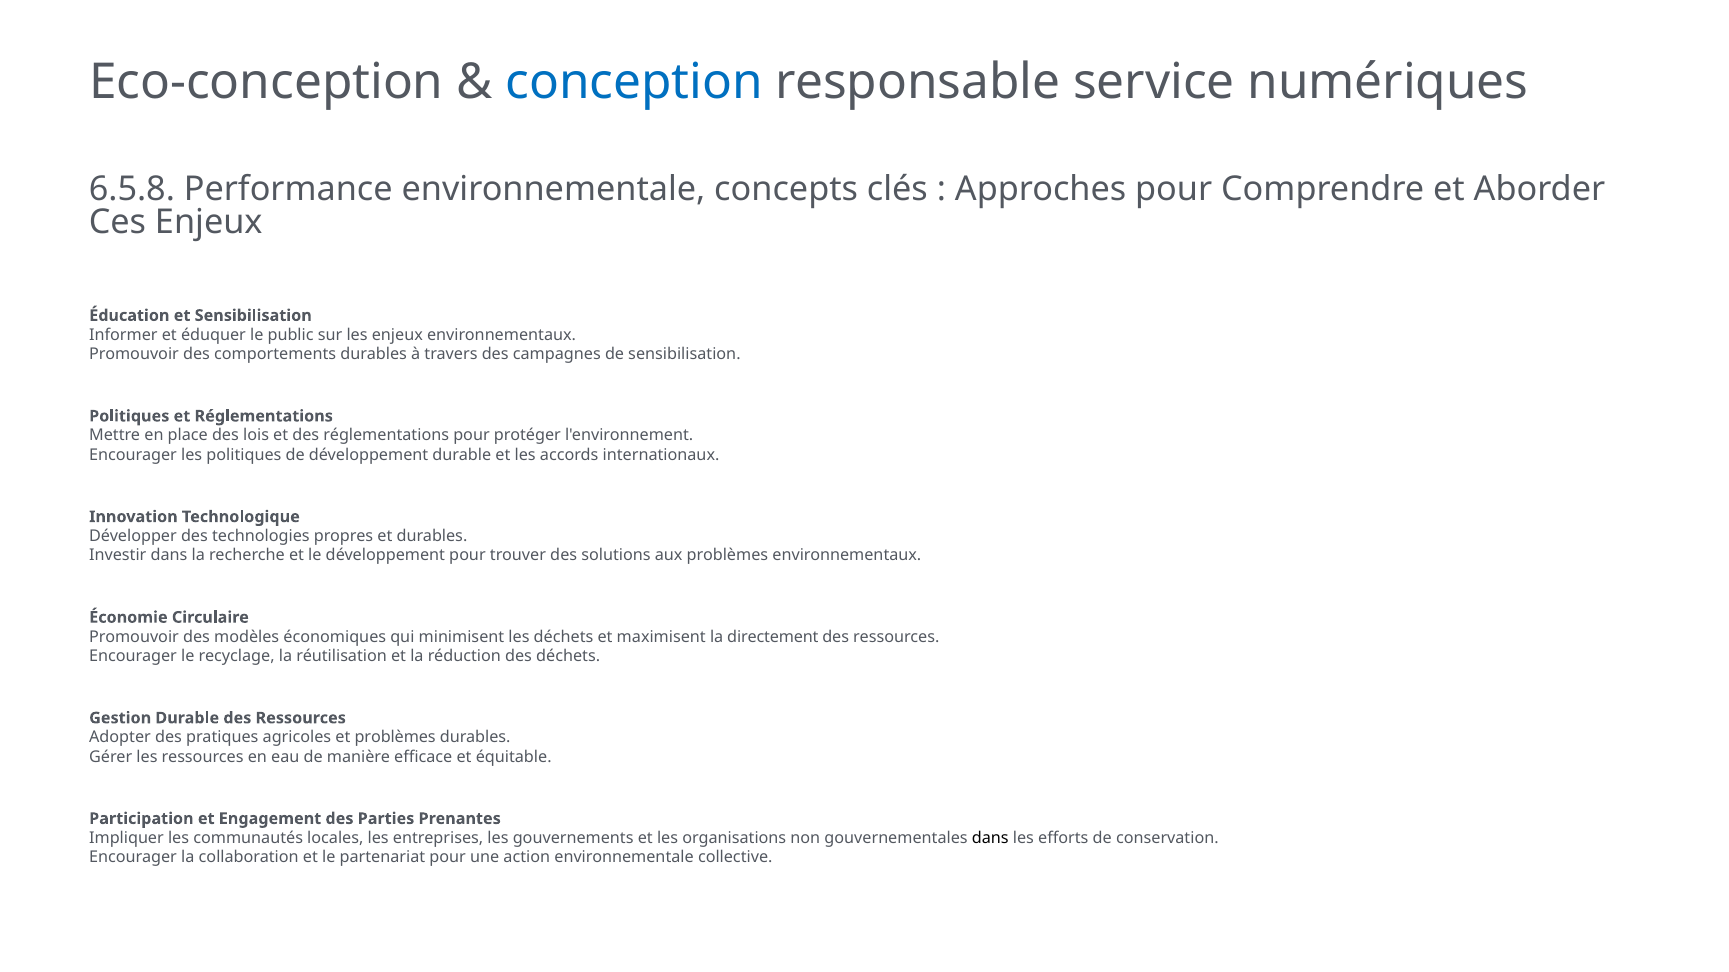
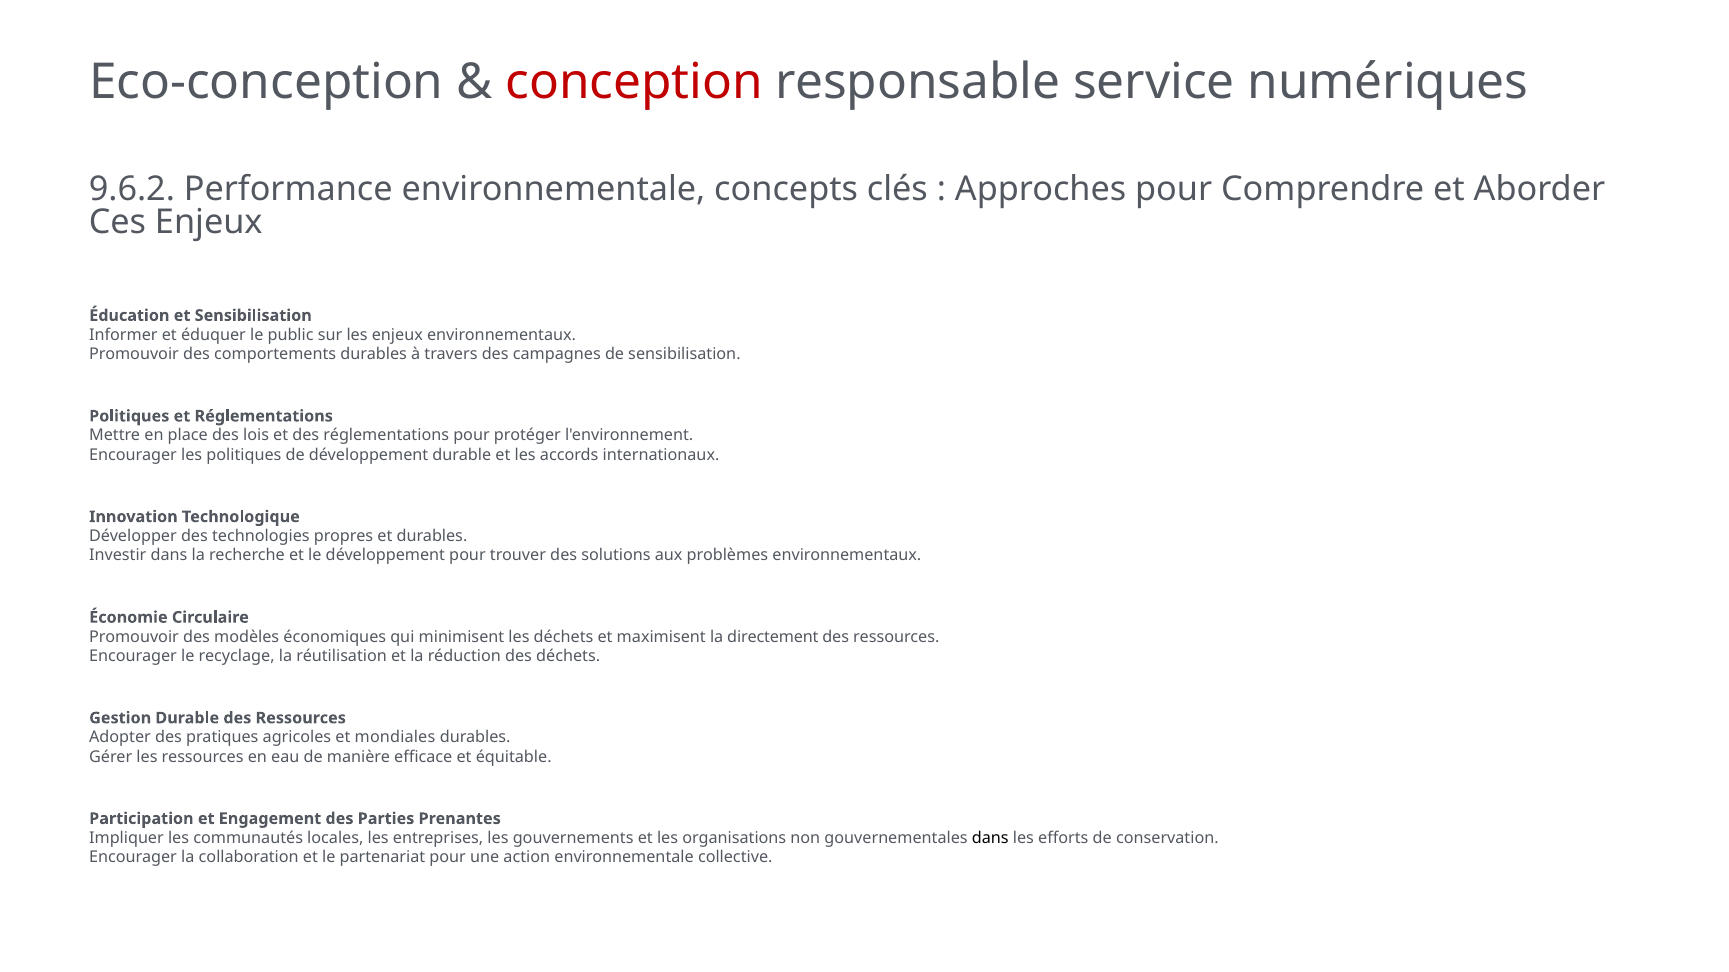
conception colour: blue -> red (634, 82)
6.5.8: 6.5.8 -> 9.6.2 (132, 190)
et problèmes: problèmes -> mondiales (395, 738)
